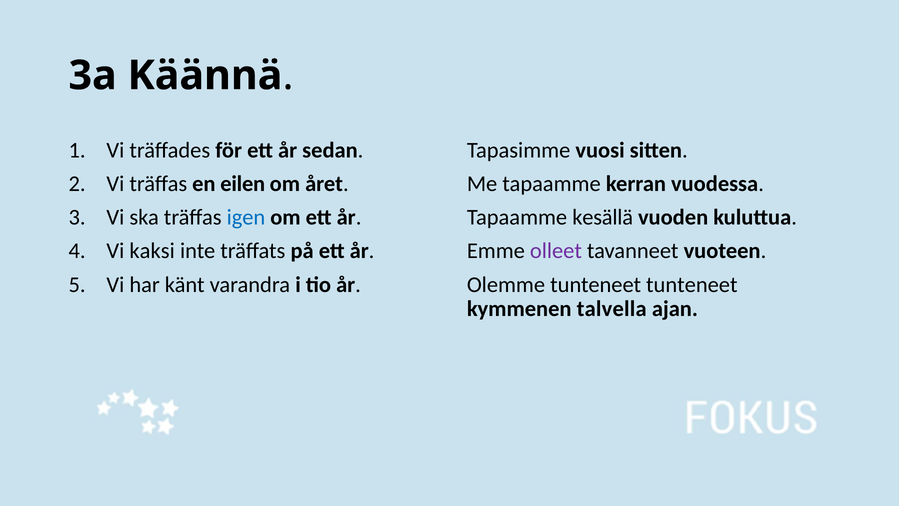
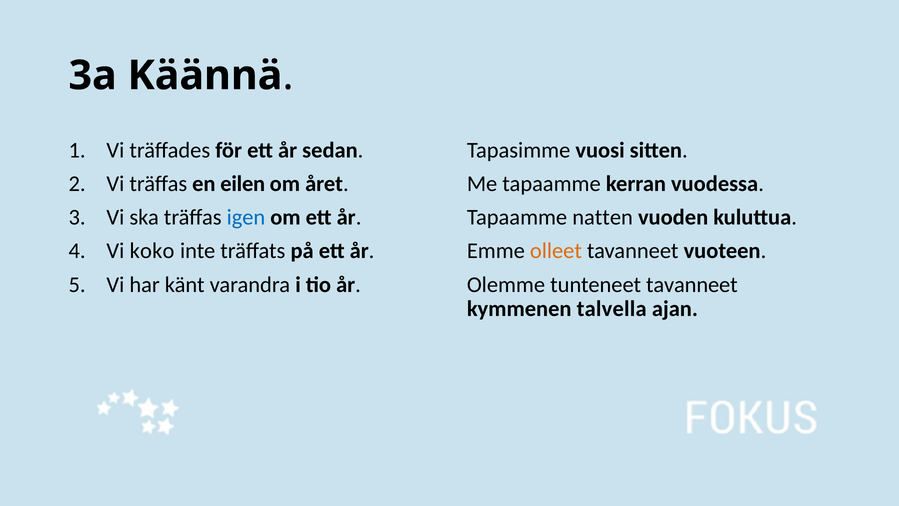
kesällä: kesällä -> natten (603, 217)
kaksi: kaksi -> koko (152, 251)
olleet colour: purple -> orange (556, 251)
tunteneet tunteneet: tunteneet -> tavanneet (692, 285)
